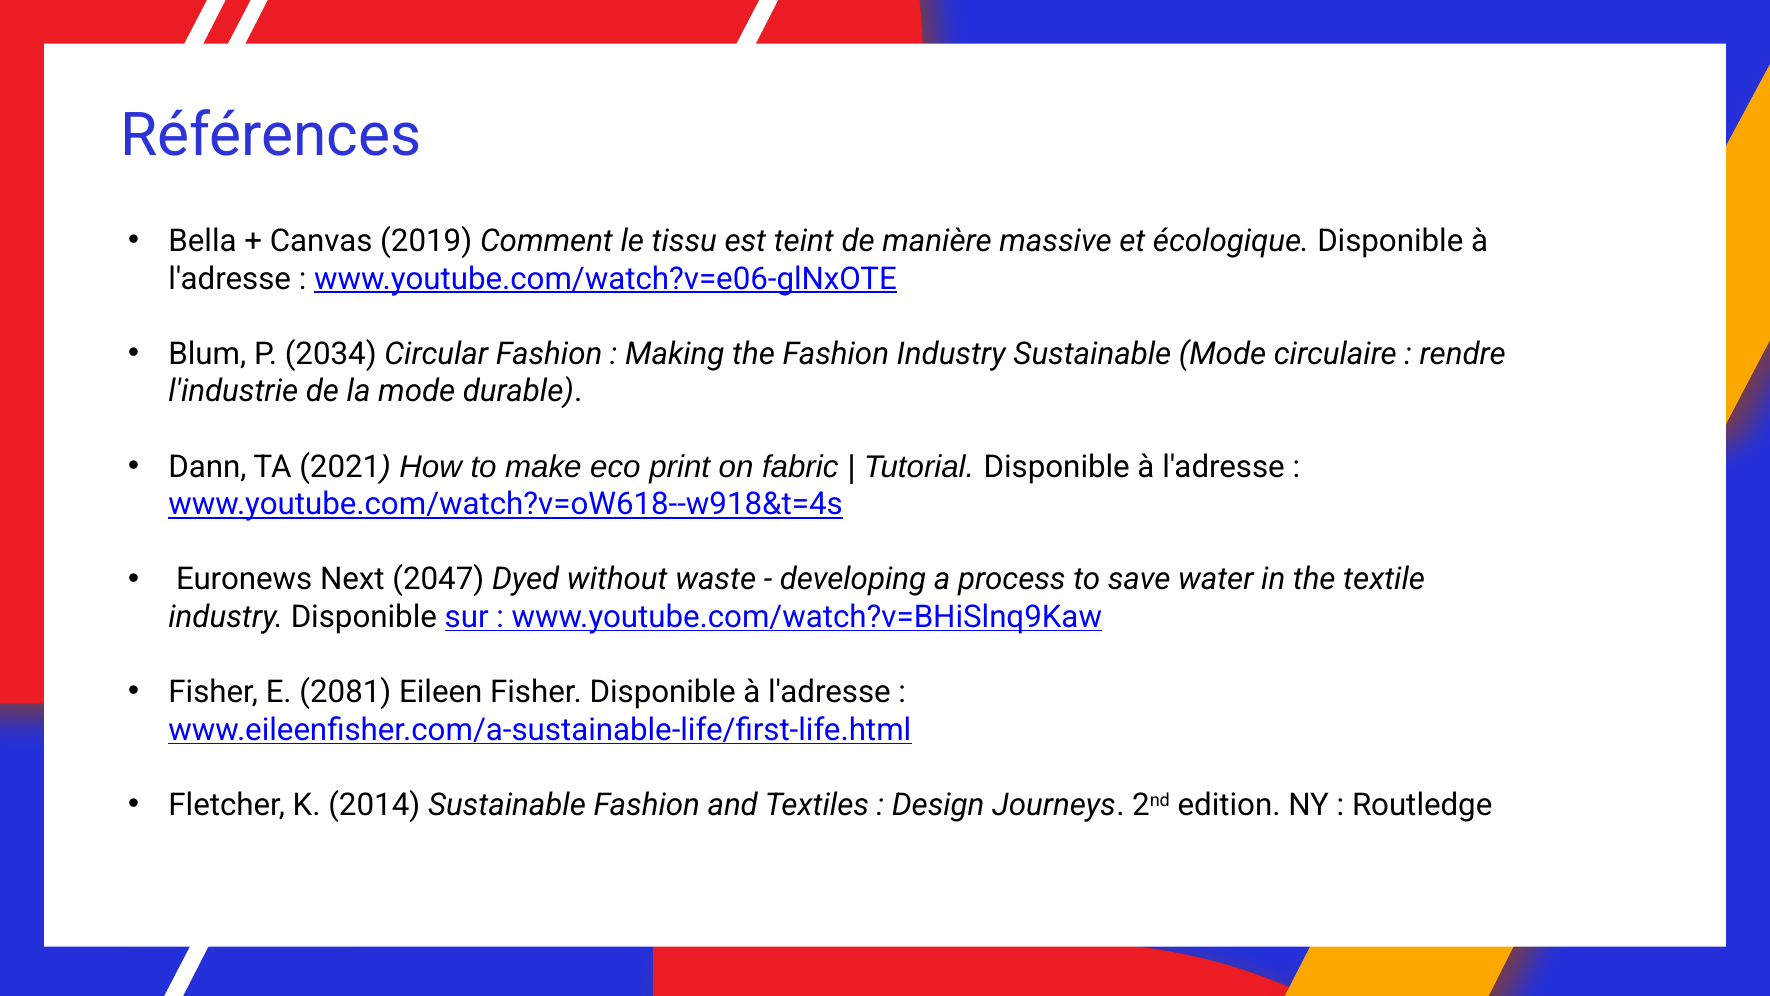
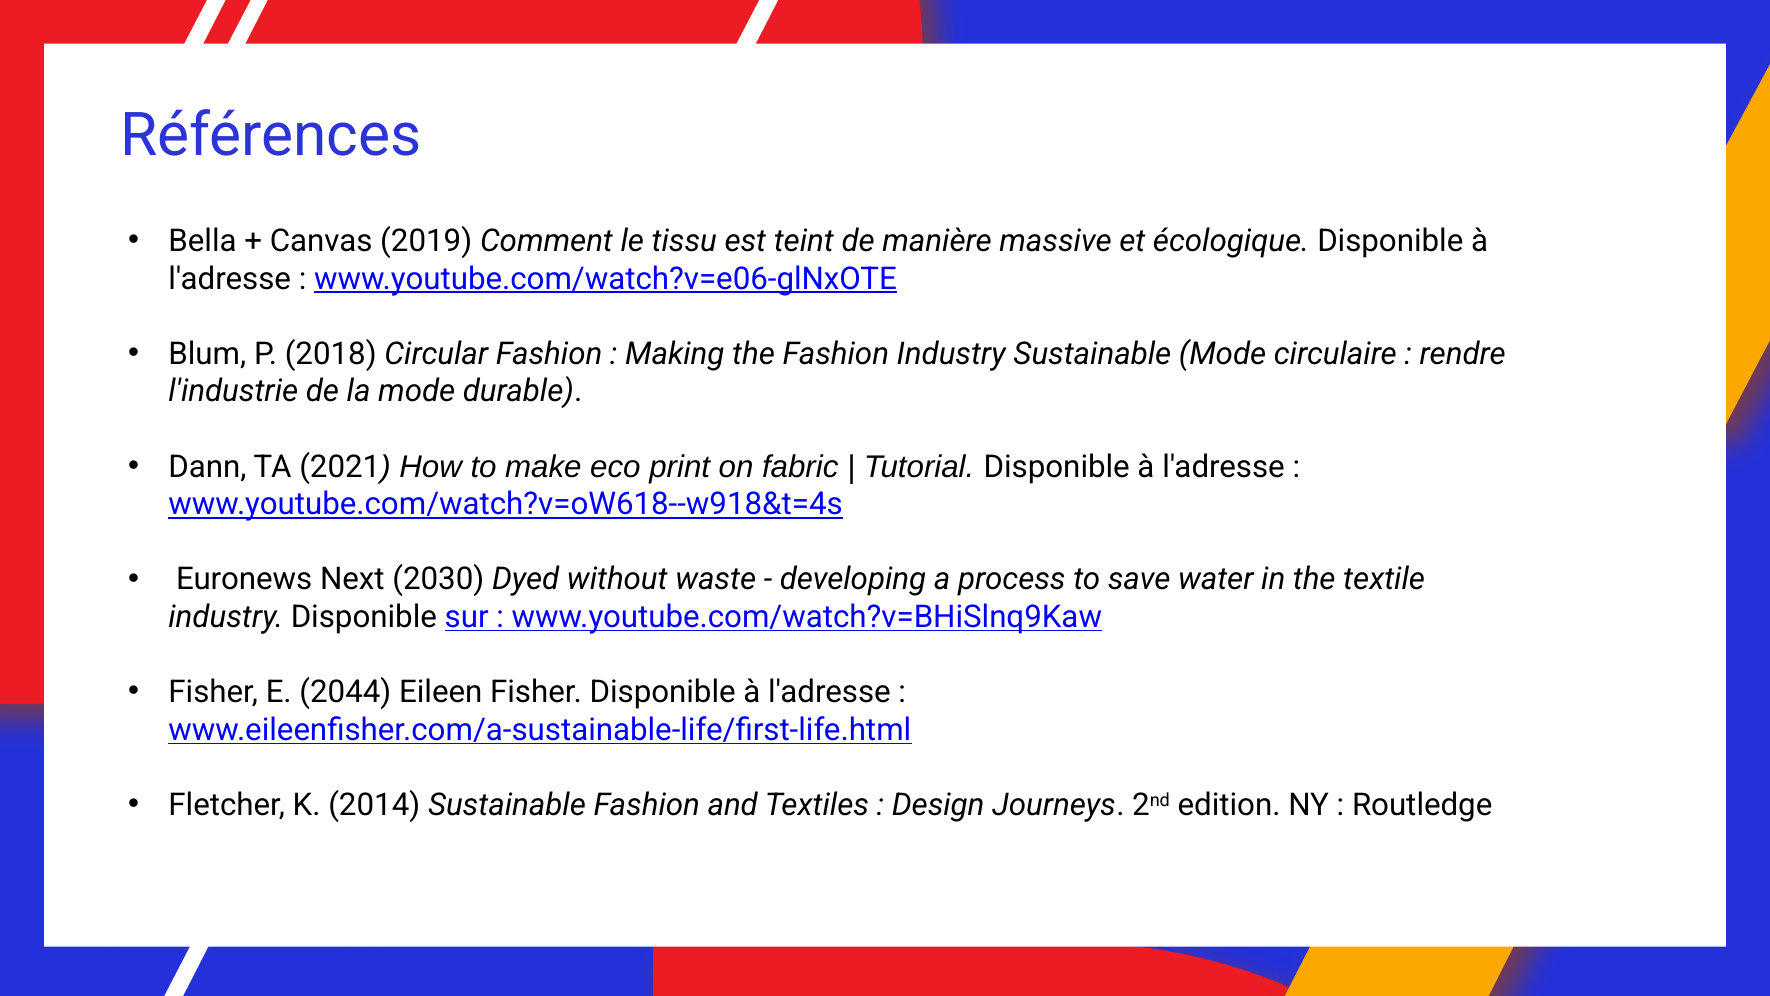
2034: 2034 -> 2018 (331, 354)
2047: 2047 -> 2030 (438, 579)
2081: 2081 -> 2044 (345, 692)
